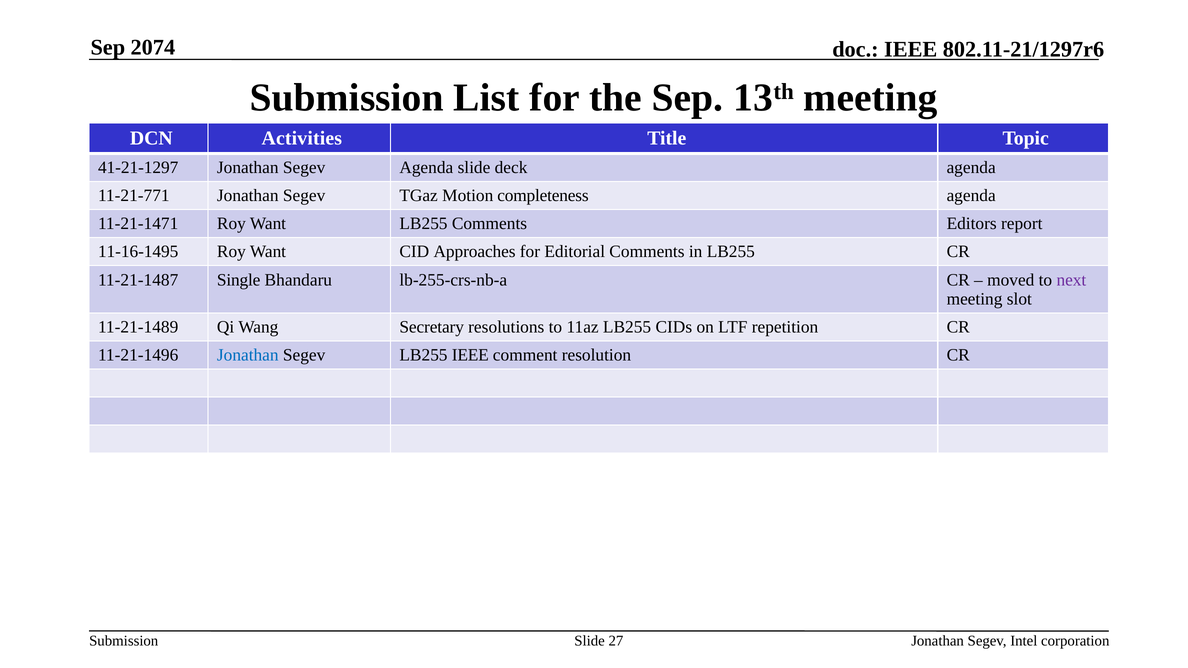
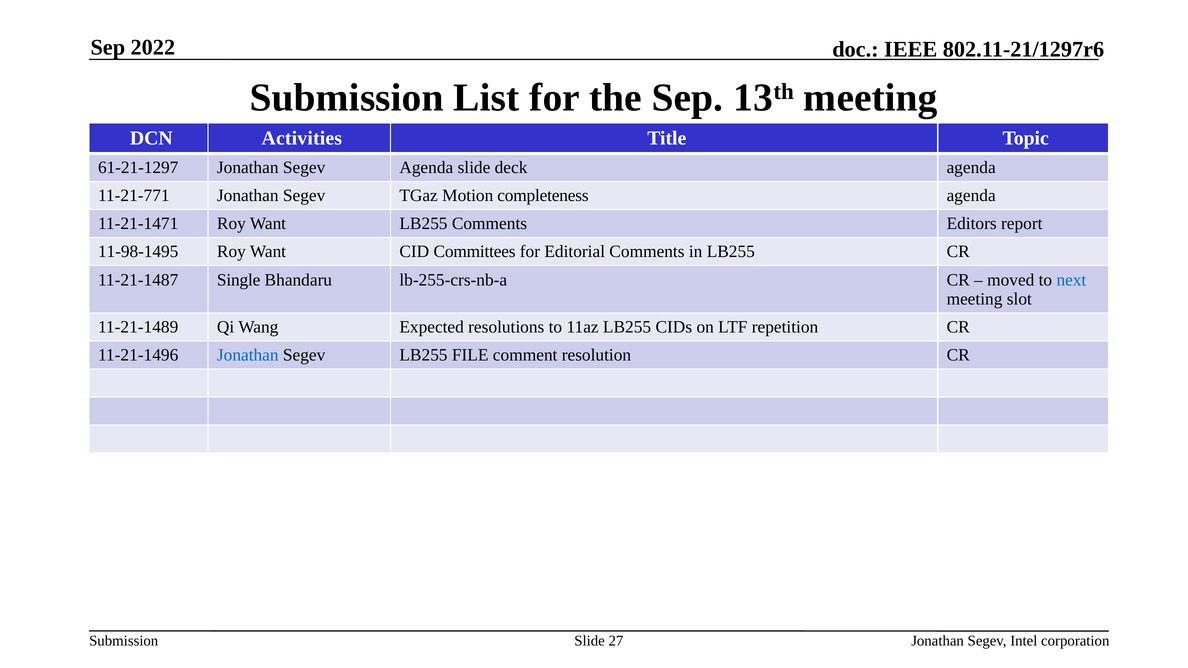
2074: 2074 -> 2022 (153, 47)
41-21-1297: 41-21-1297 -> 61-21-1297 (138, 168)
11-16-1495: 11-16-1495 -> 11-98-1495 (138, 252)
Approaches: Approaches -> Committees (475, 252)
next colour: purple -> blue (1071, 280)
Secretary: Secretary -> Expected (432, 327)
LB255 IEEE: IEEE -> FILE (470, 355)
